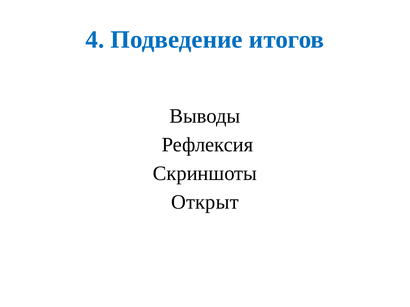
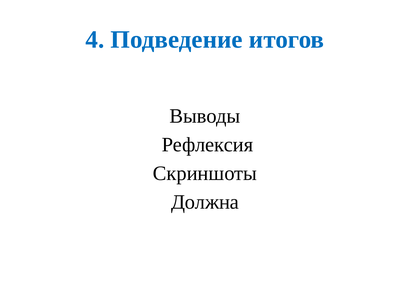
Открыт: Открыт -> Должна (205, 202)
